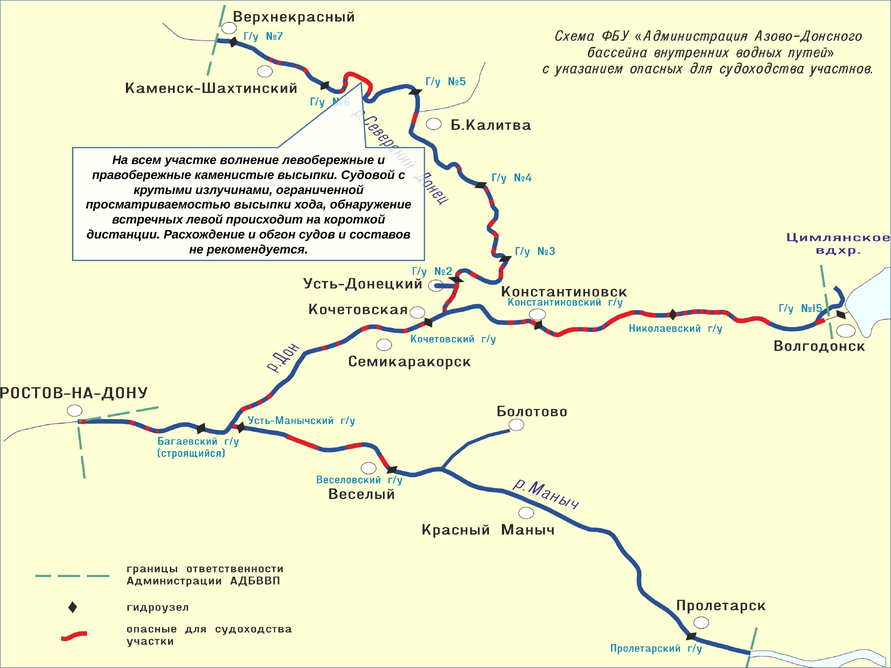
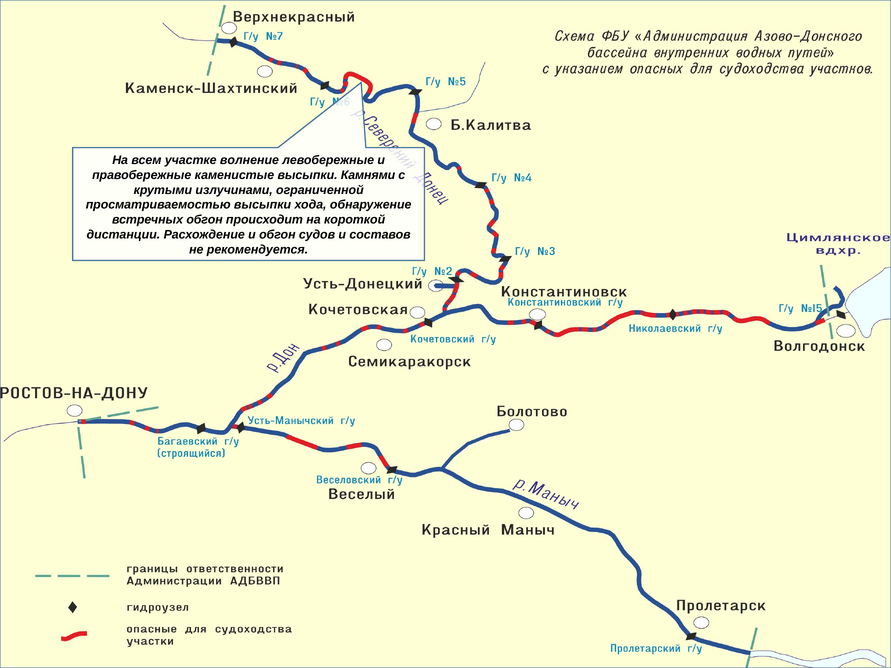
Судовой: Судовой -> Камнями (368, 175)
встречных левой: левой -> обгон (205, 220)
